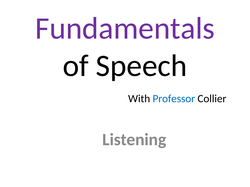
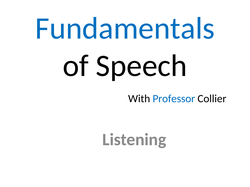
Fundamentals colour: purple -> blue (125, 29)
